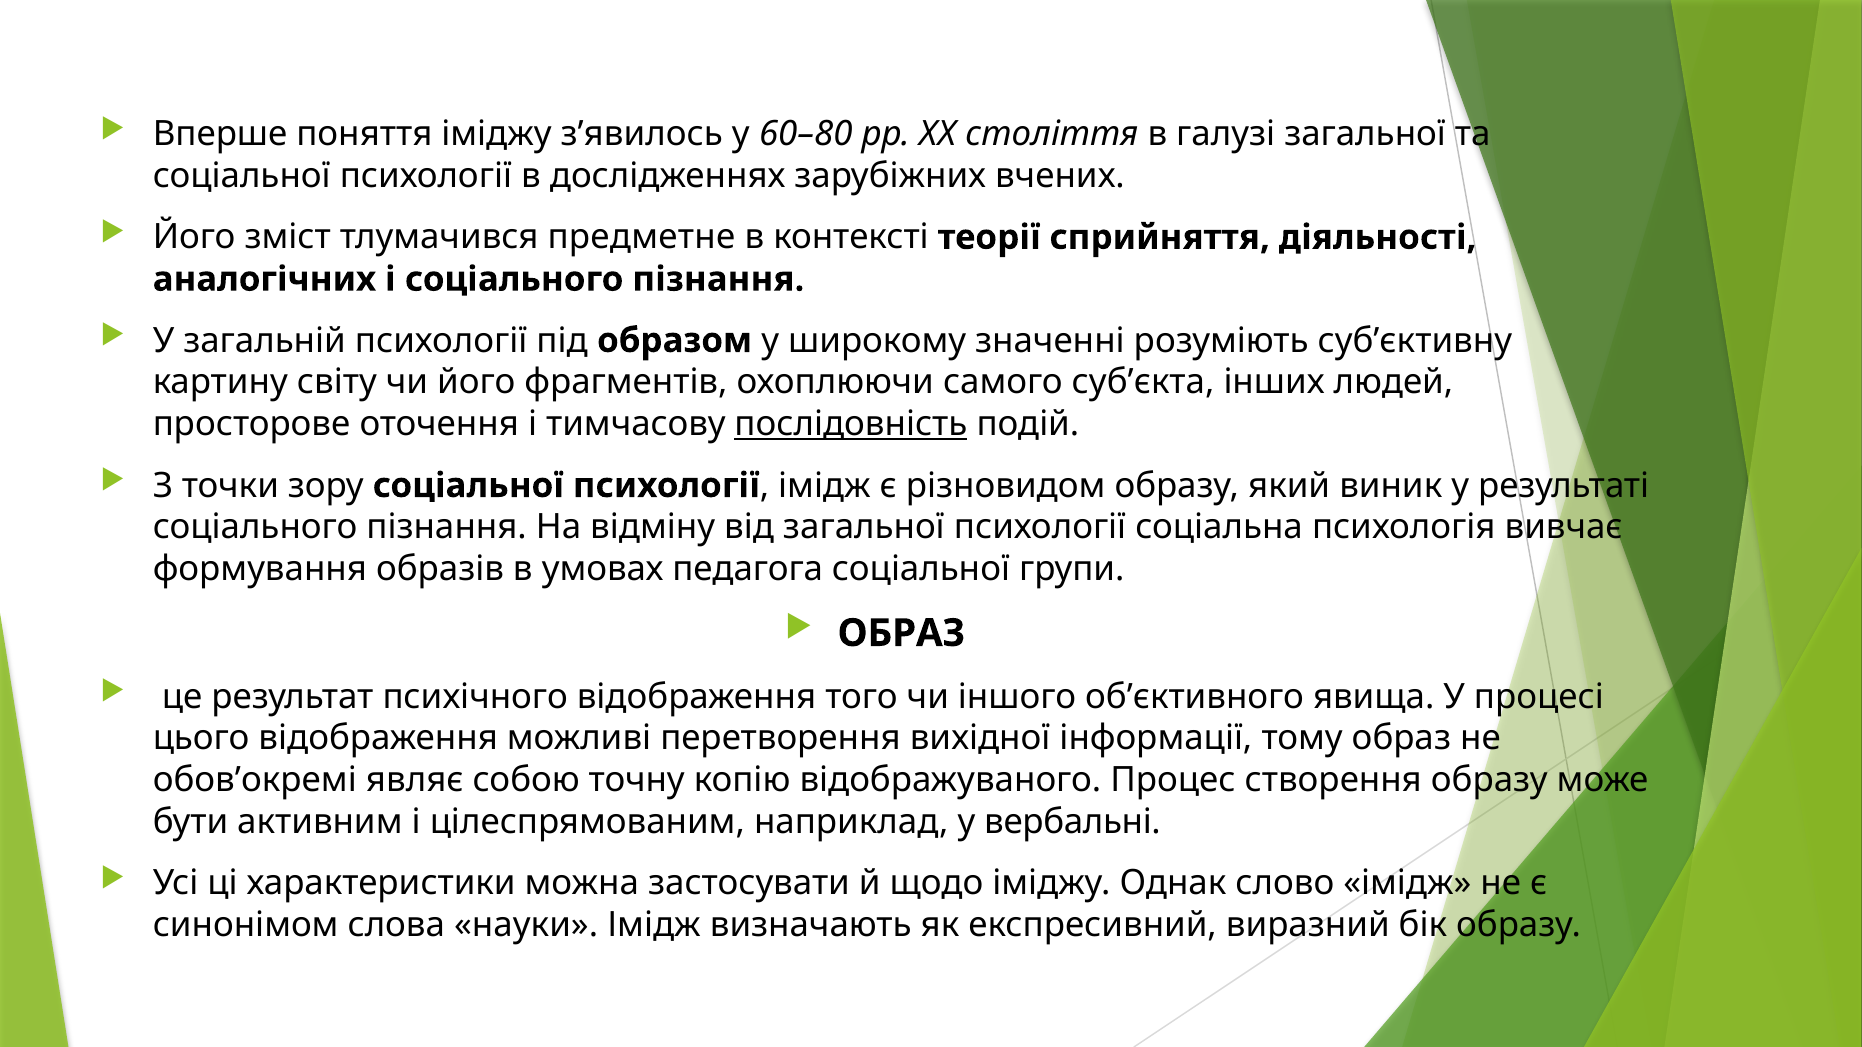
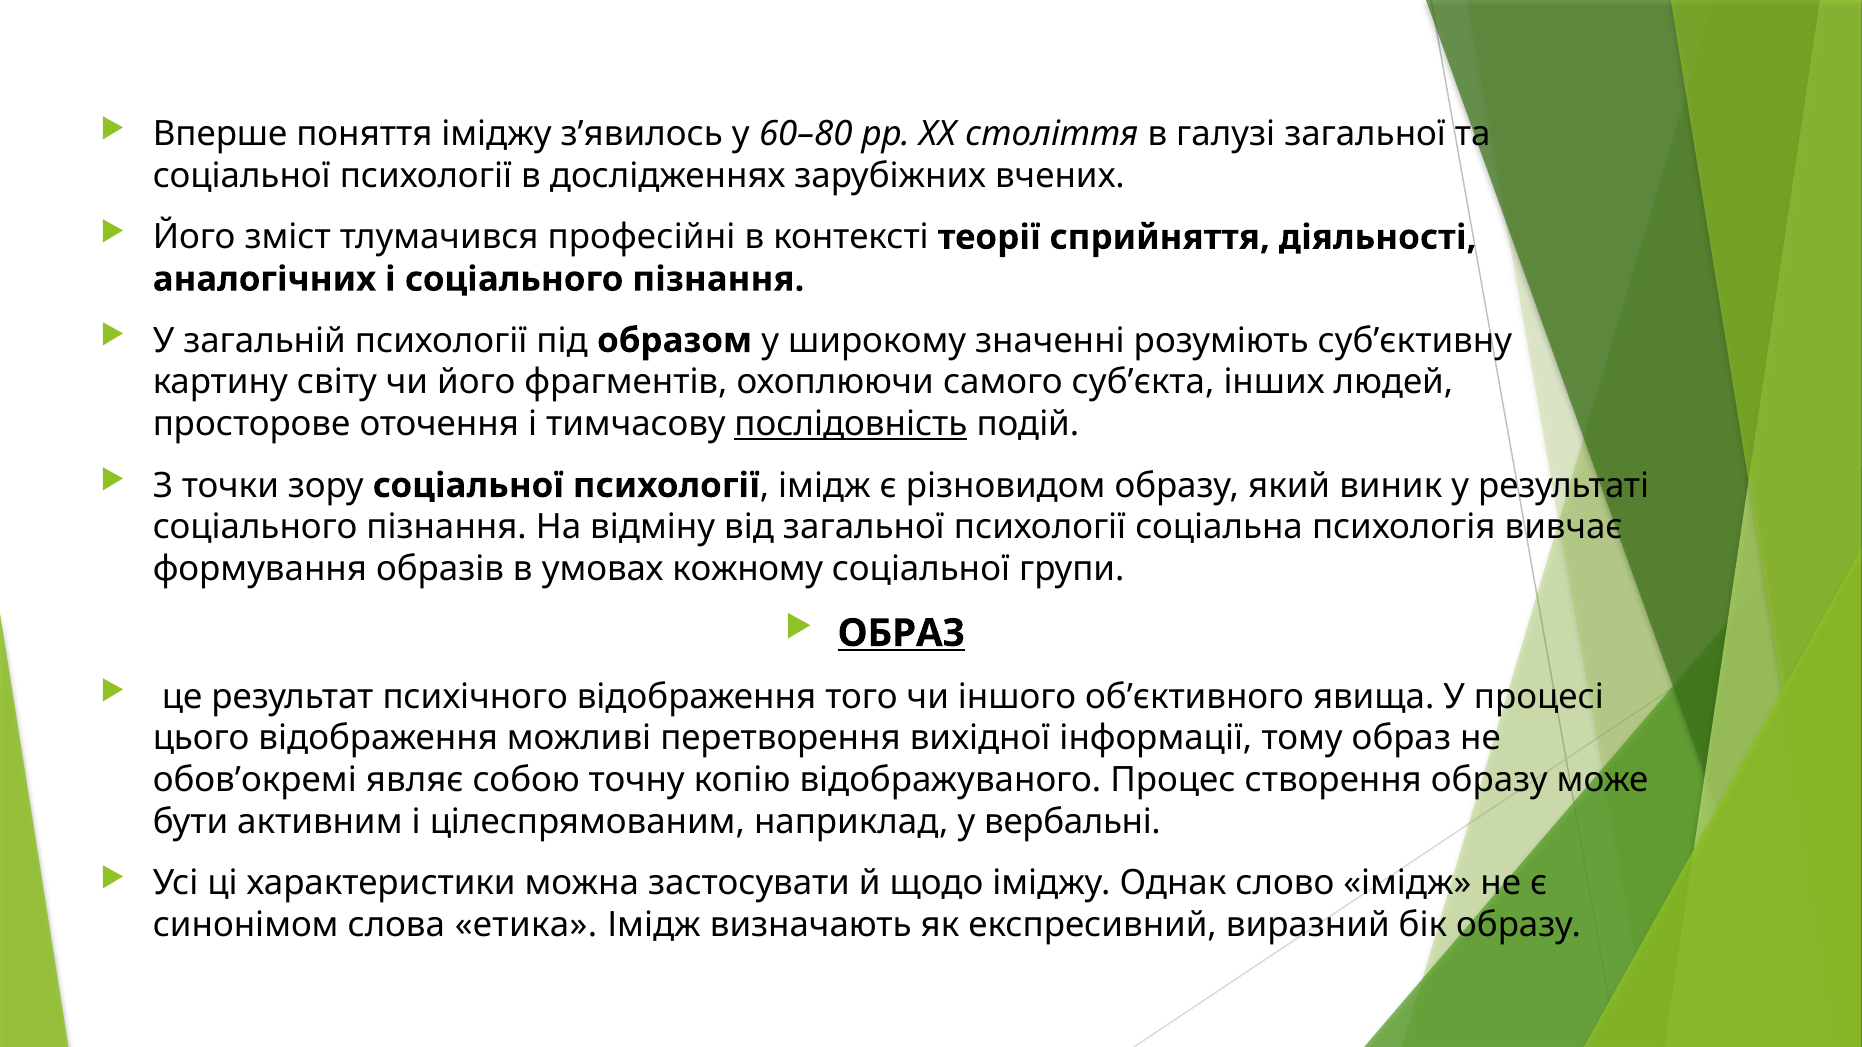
предметне: предметне -> професійні (641, 237)
педагога: педагога -> кожному (748, 570)
ОБРАЗ underline: none -> present (901, 633)
науки: науки -> етика (526, 926)
